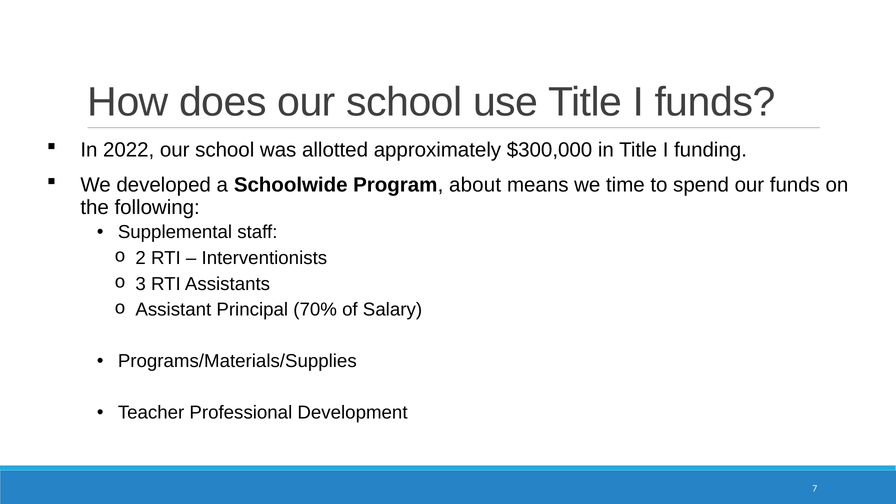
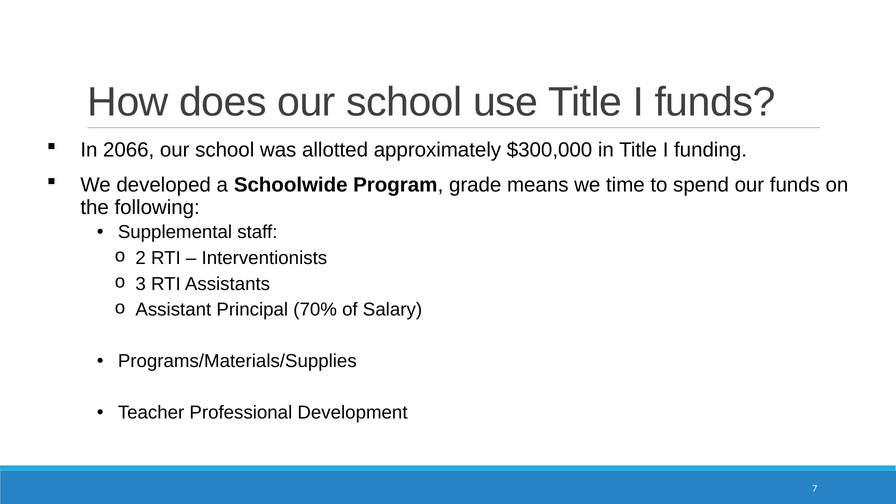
2022: 2022 -> 2066 (129, 150)
about: about -> grade (475, 185)
